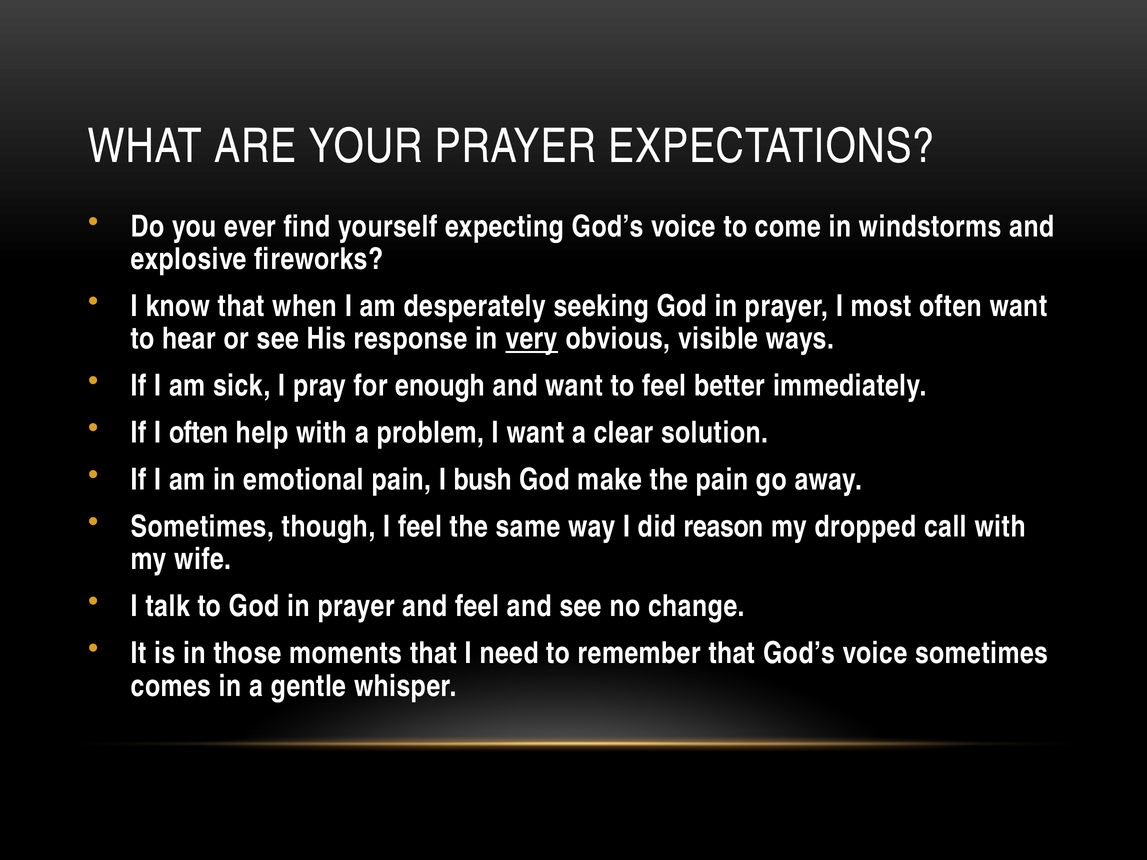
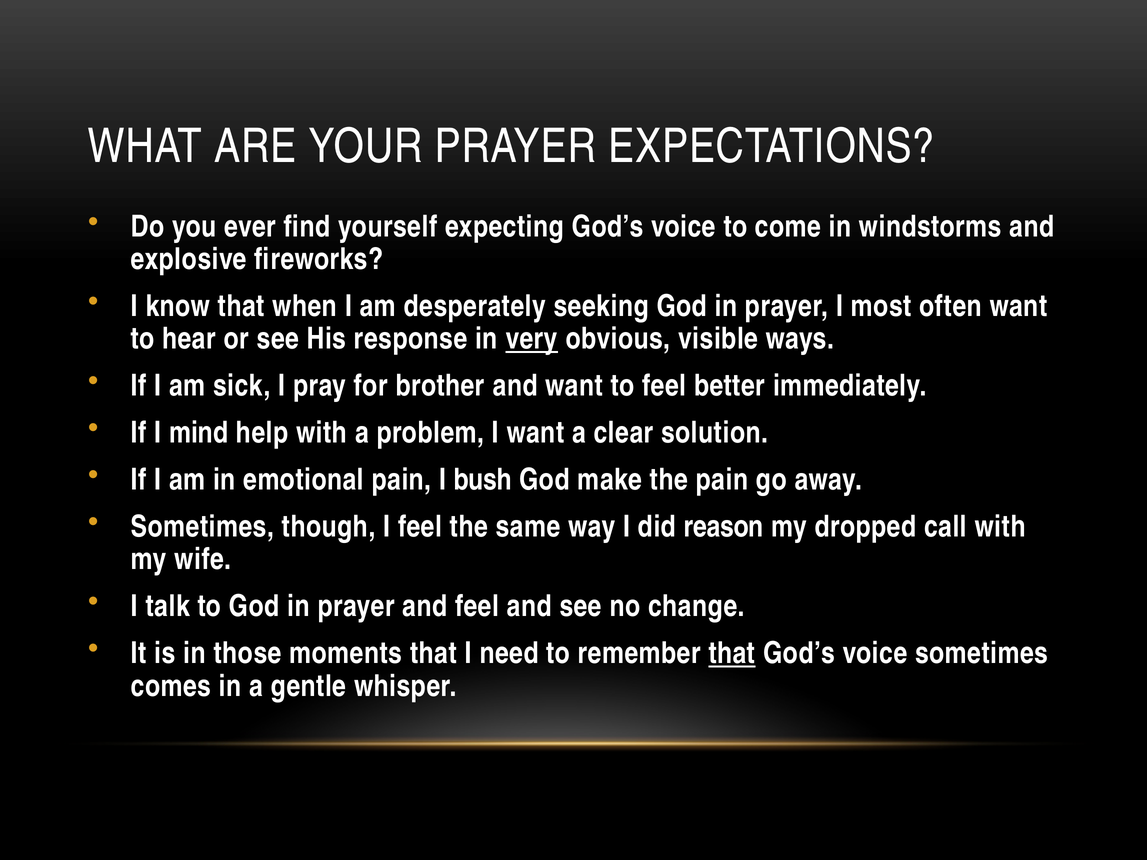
enough: enough -> brother (440, 386)
I often: often -> mind (199, 433)
that underline: none -> present (732, 654)
